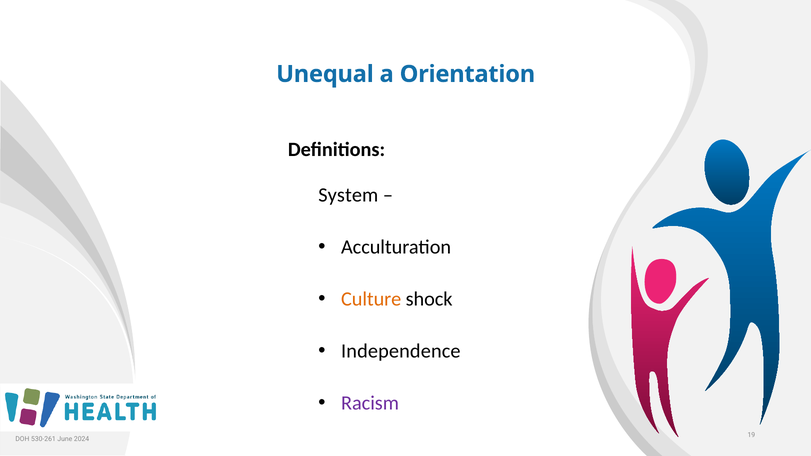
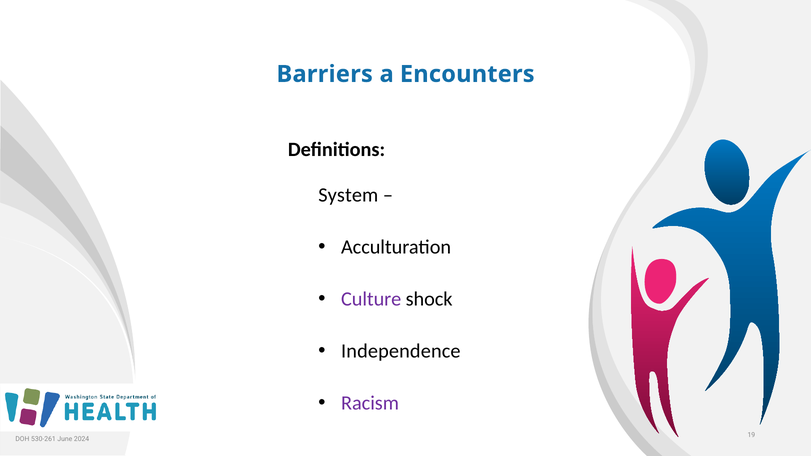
Unequal: Unequal -> Barriers (325, 74)
Orientation: Orientation -> Encounters (467, 74)
Culture colour: orange -> purple (371, 299)
